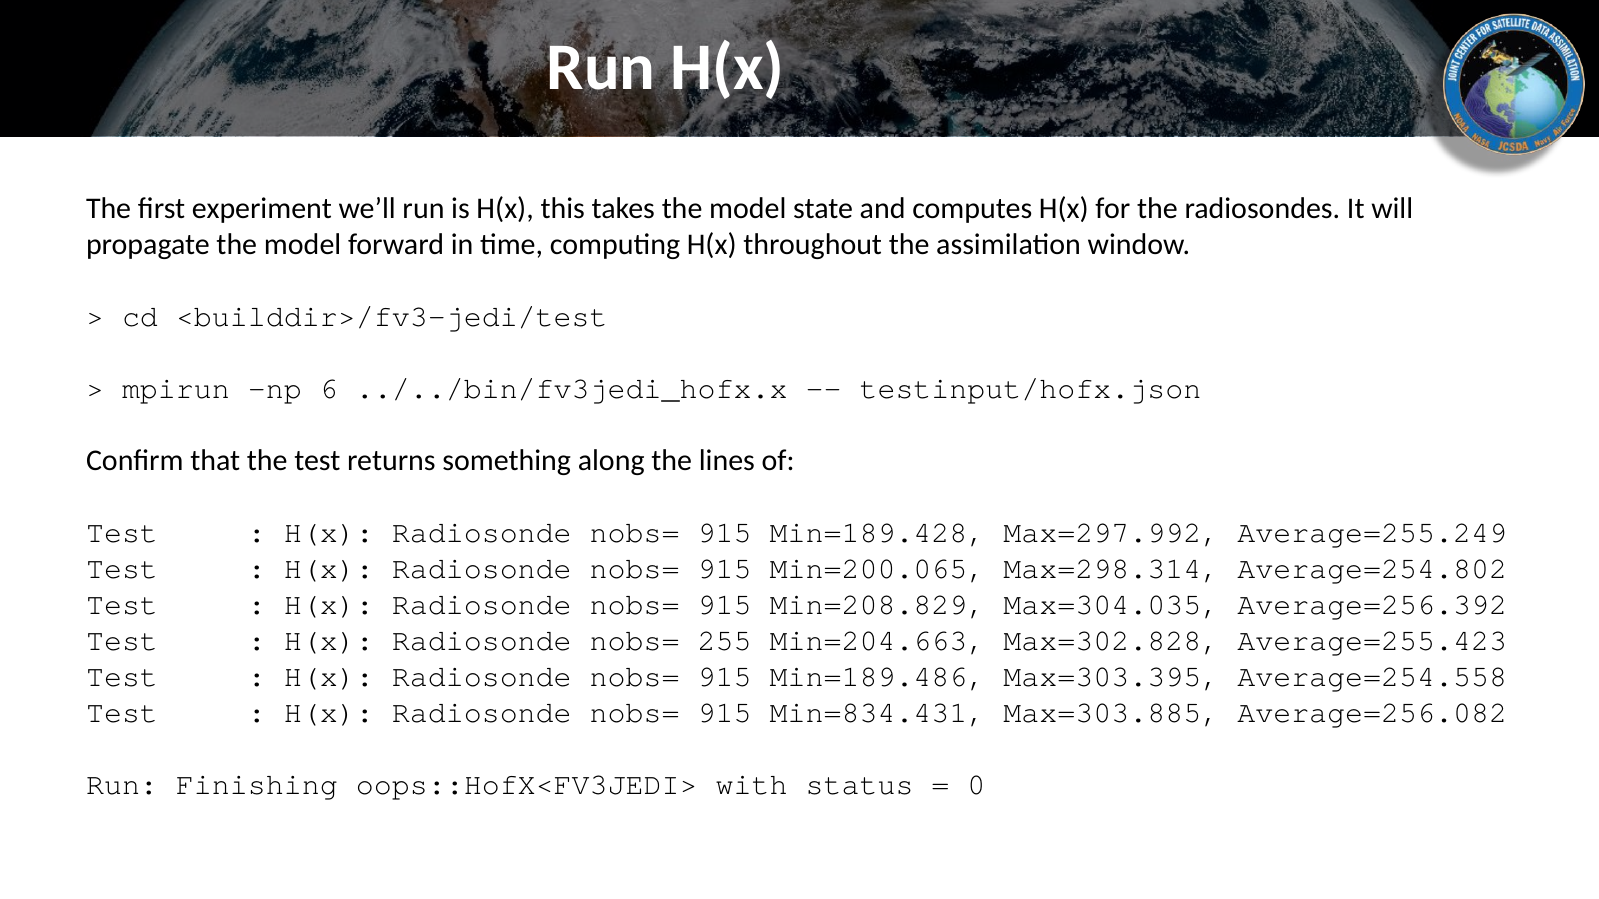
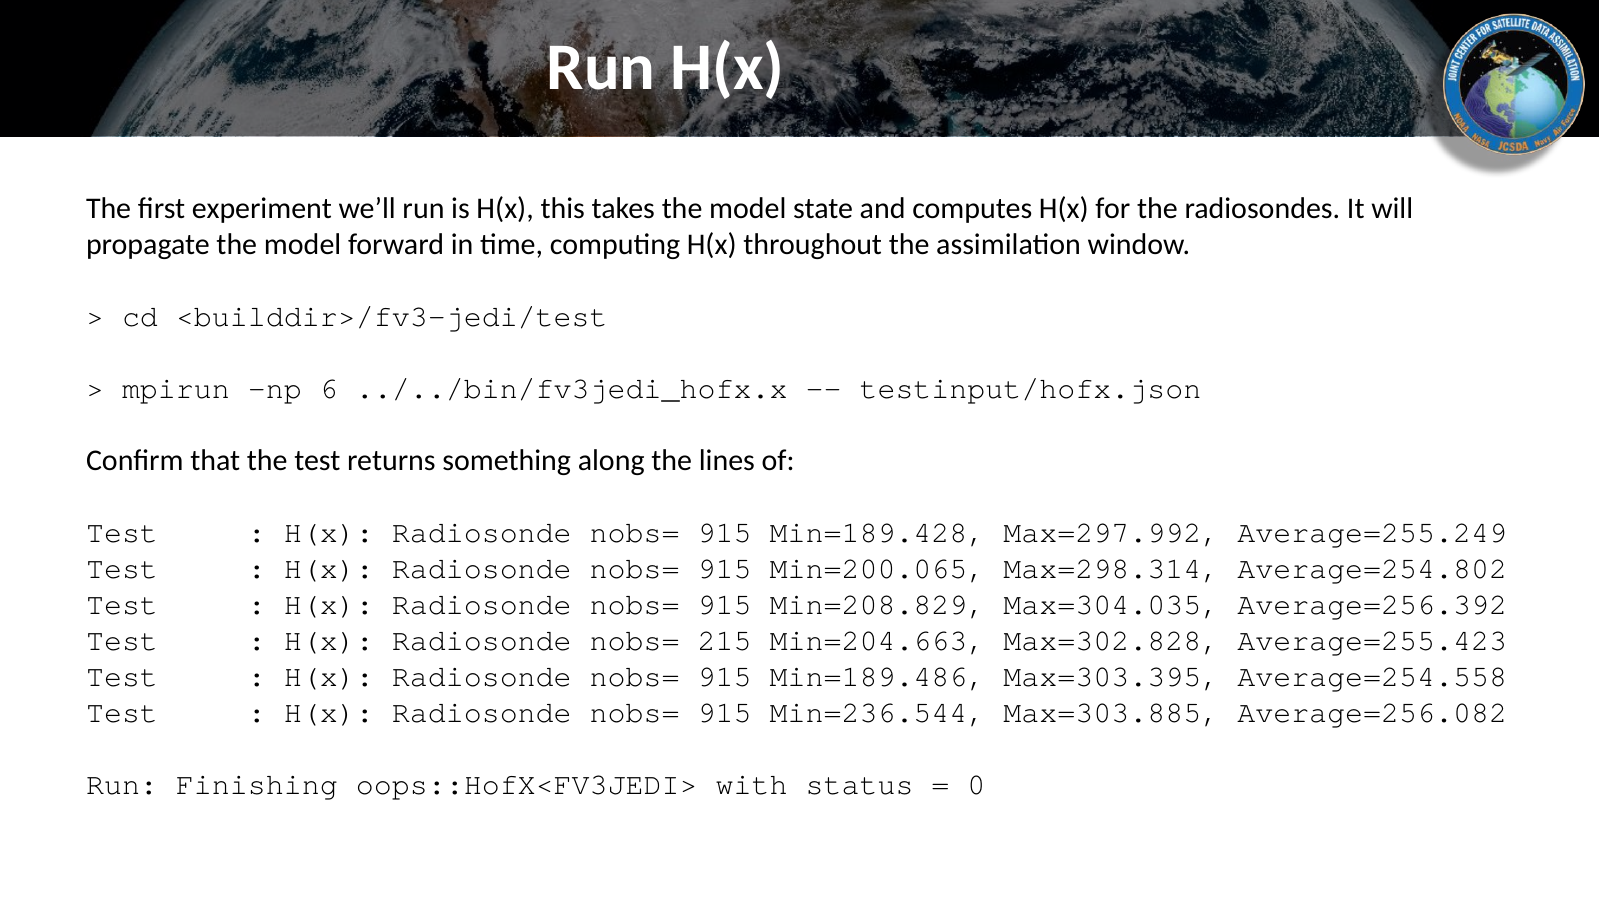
255: 255 -> 215 (725, 641)
Min=834.431: Min=834.431 -> Min=236.544 (878, 713)
